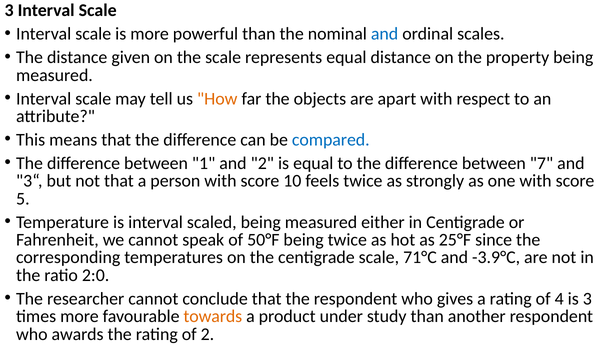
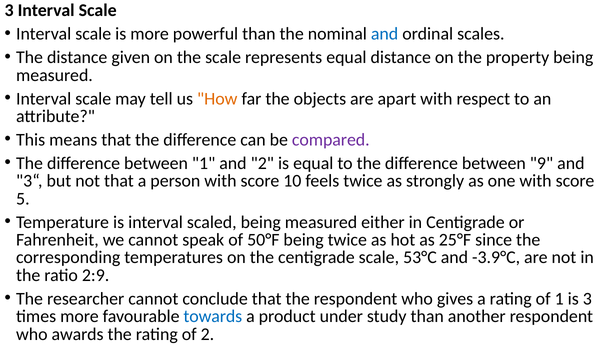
compared colour: blue -> purple (331, 140)
7: 7 -> 9 (542, 163)
71°C: 71°C -> 53°C (420, 257)
2:0: 2:0 -> 2:9 (96, 275)
of 4: 4 -> 1 (559, 299)
towards colour: orange -> blue (213, 316)
